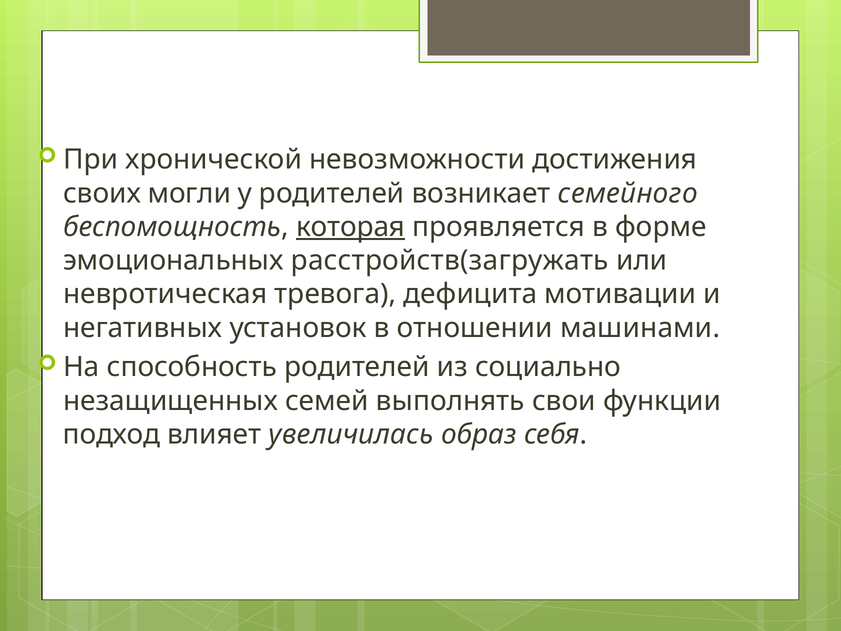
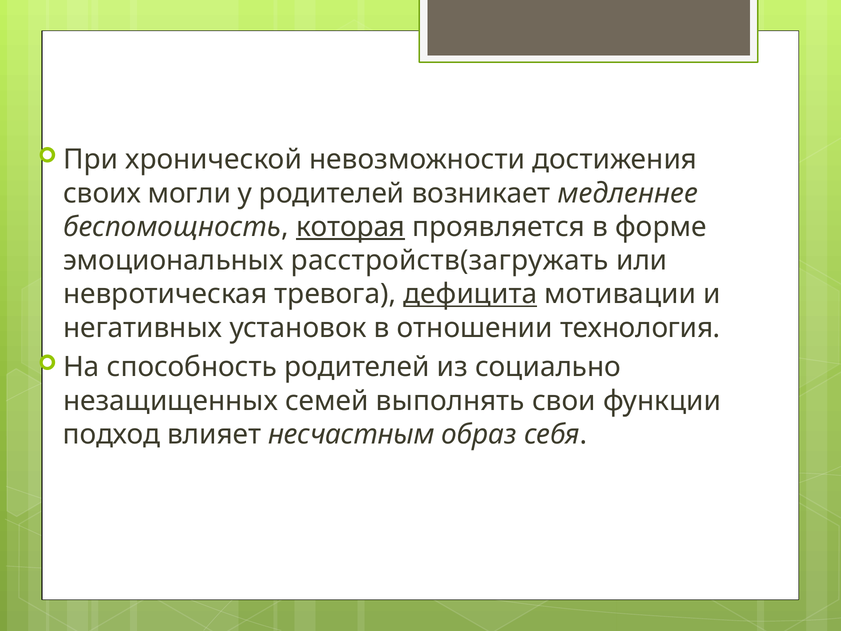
семейного: семейного -> медленнее (628, 193)
дефицита underline: none -> present (470, 294)
машинами: машинами -> технология (640, 328)
увеличилась: увеличилась -> несчастным (351, 434)
